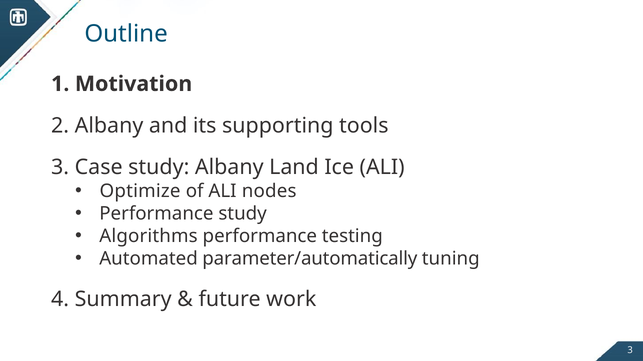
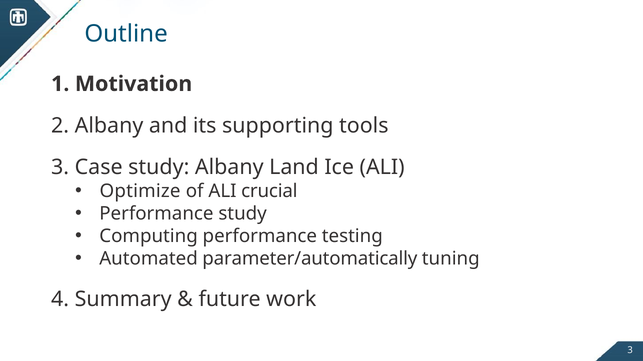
nodes: nodes -> crucial (269, 192)
Algorithms: Algorithms -> Computing (149, 237)
